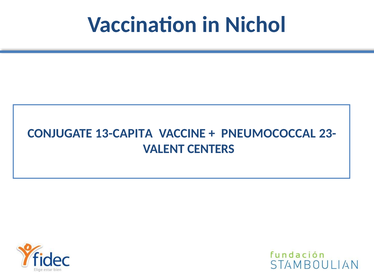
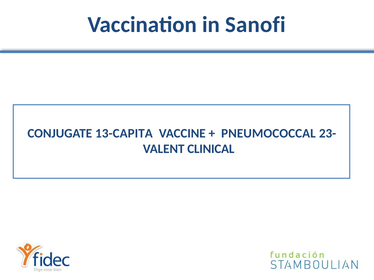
Nichol: Nichol -> Sanofi (255, 25)
CENTERS: CENTERS -> CLINICAL (211, 149)
